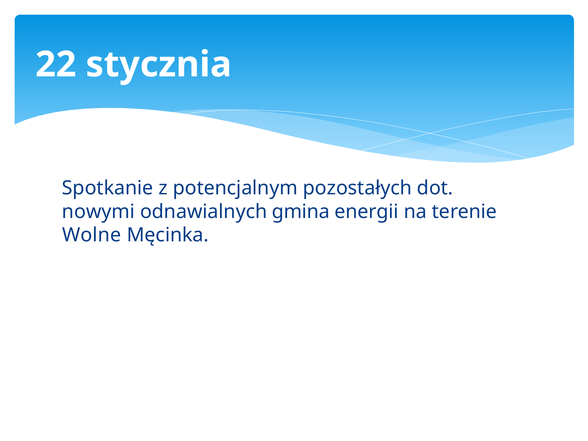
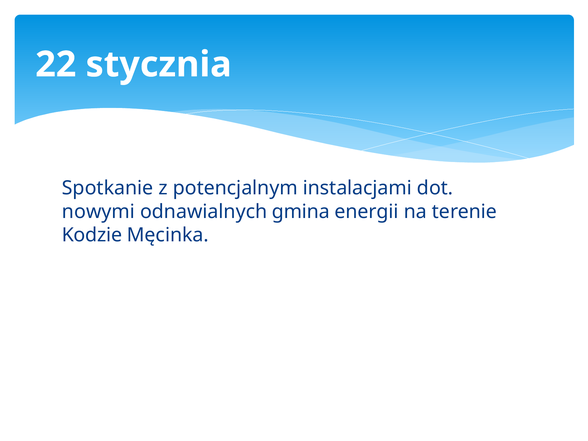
pozostałych: pozostałych -> instalacjami (357, 188)
Wolne: Wolne -> Kodzie (92, 235)
